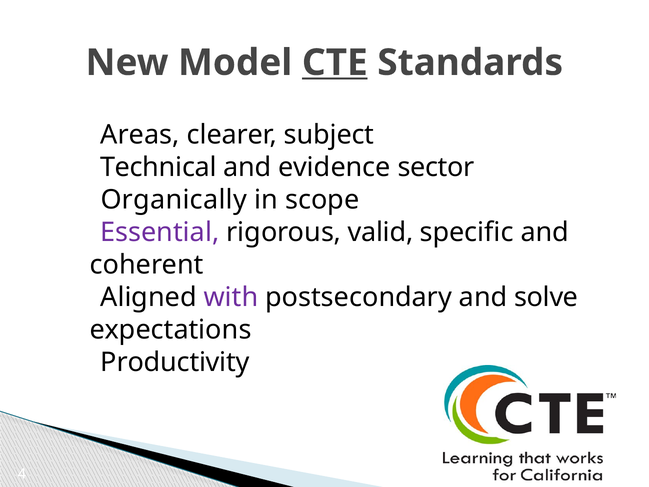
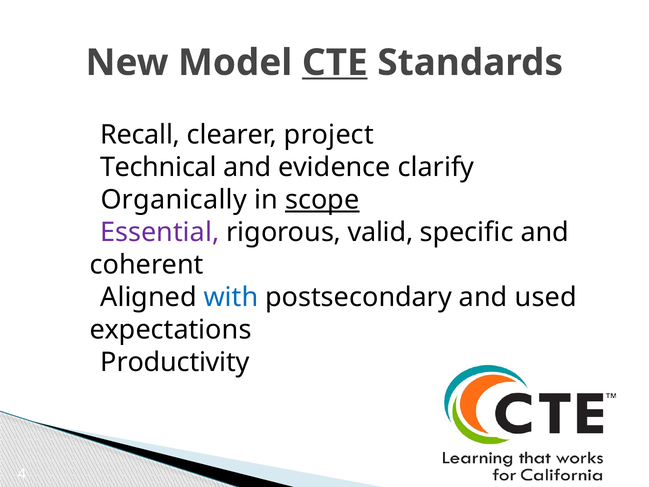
Areas: Areas -> Recall (140, 135)
subject: subject -> project (329, 135)
sector: sector -> clarify (436, 167)
scope underline: none -> present (322, 200)
with colour: purple -> blue (231, 297)
solve: solve -> used (546, 297)
